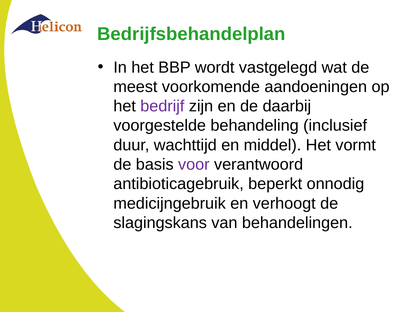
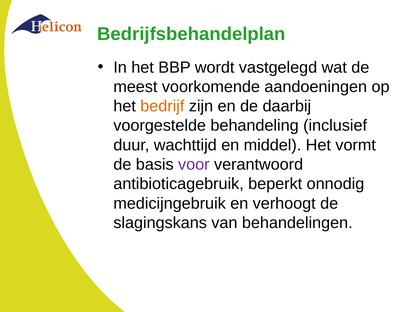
bedrijf colour: purple -> orange (162, 106)
